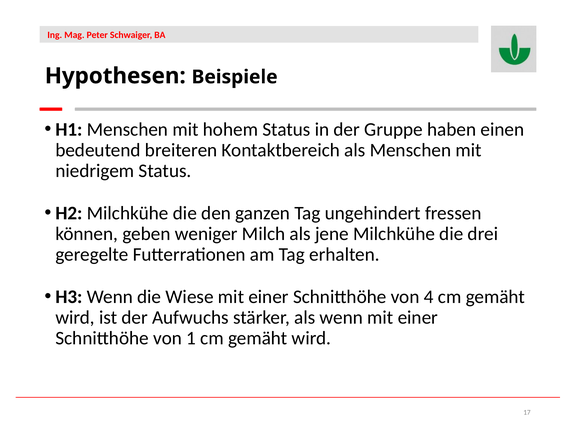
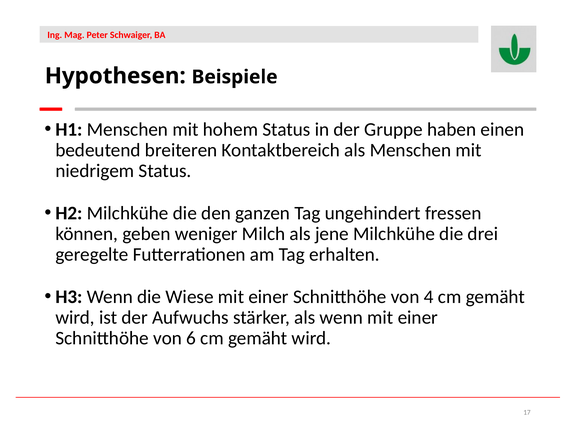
1: 1 -> 6 (191, 338)
